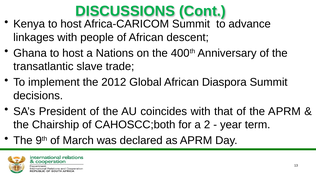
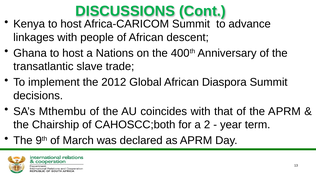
President: President -> Mthembu (62, 111)
